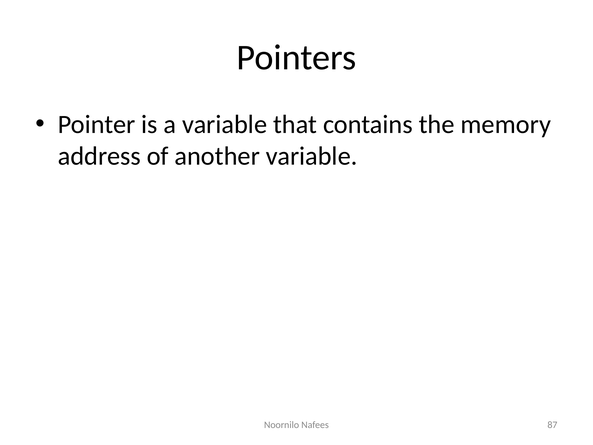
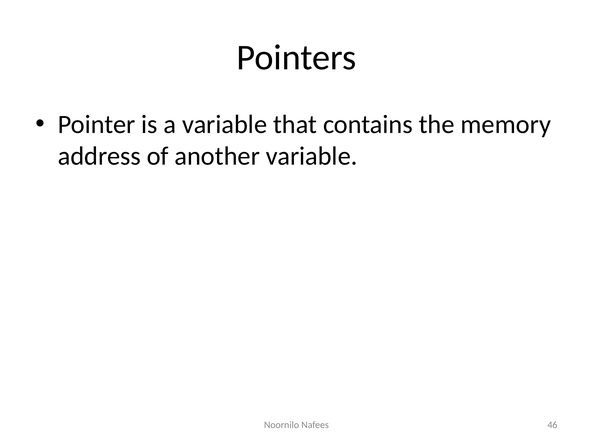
87: 87 -> 46 (552, 425)
